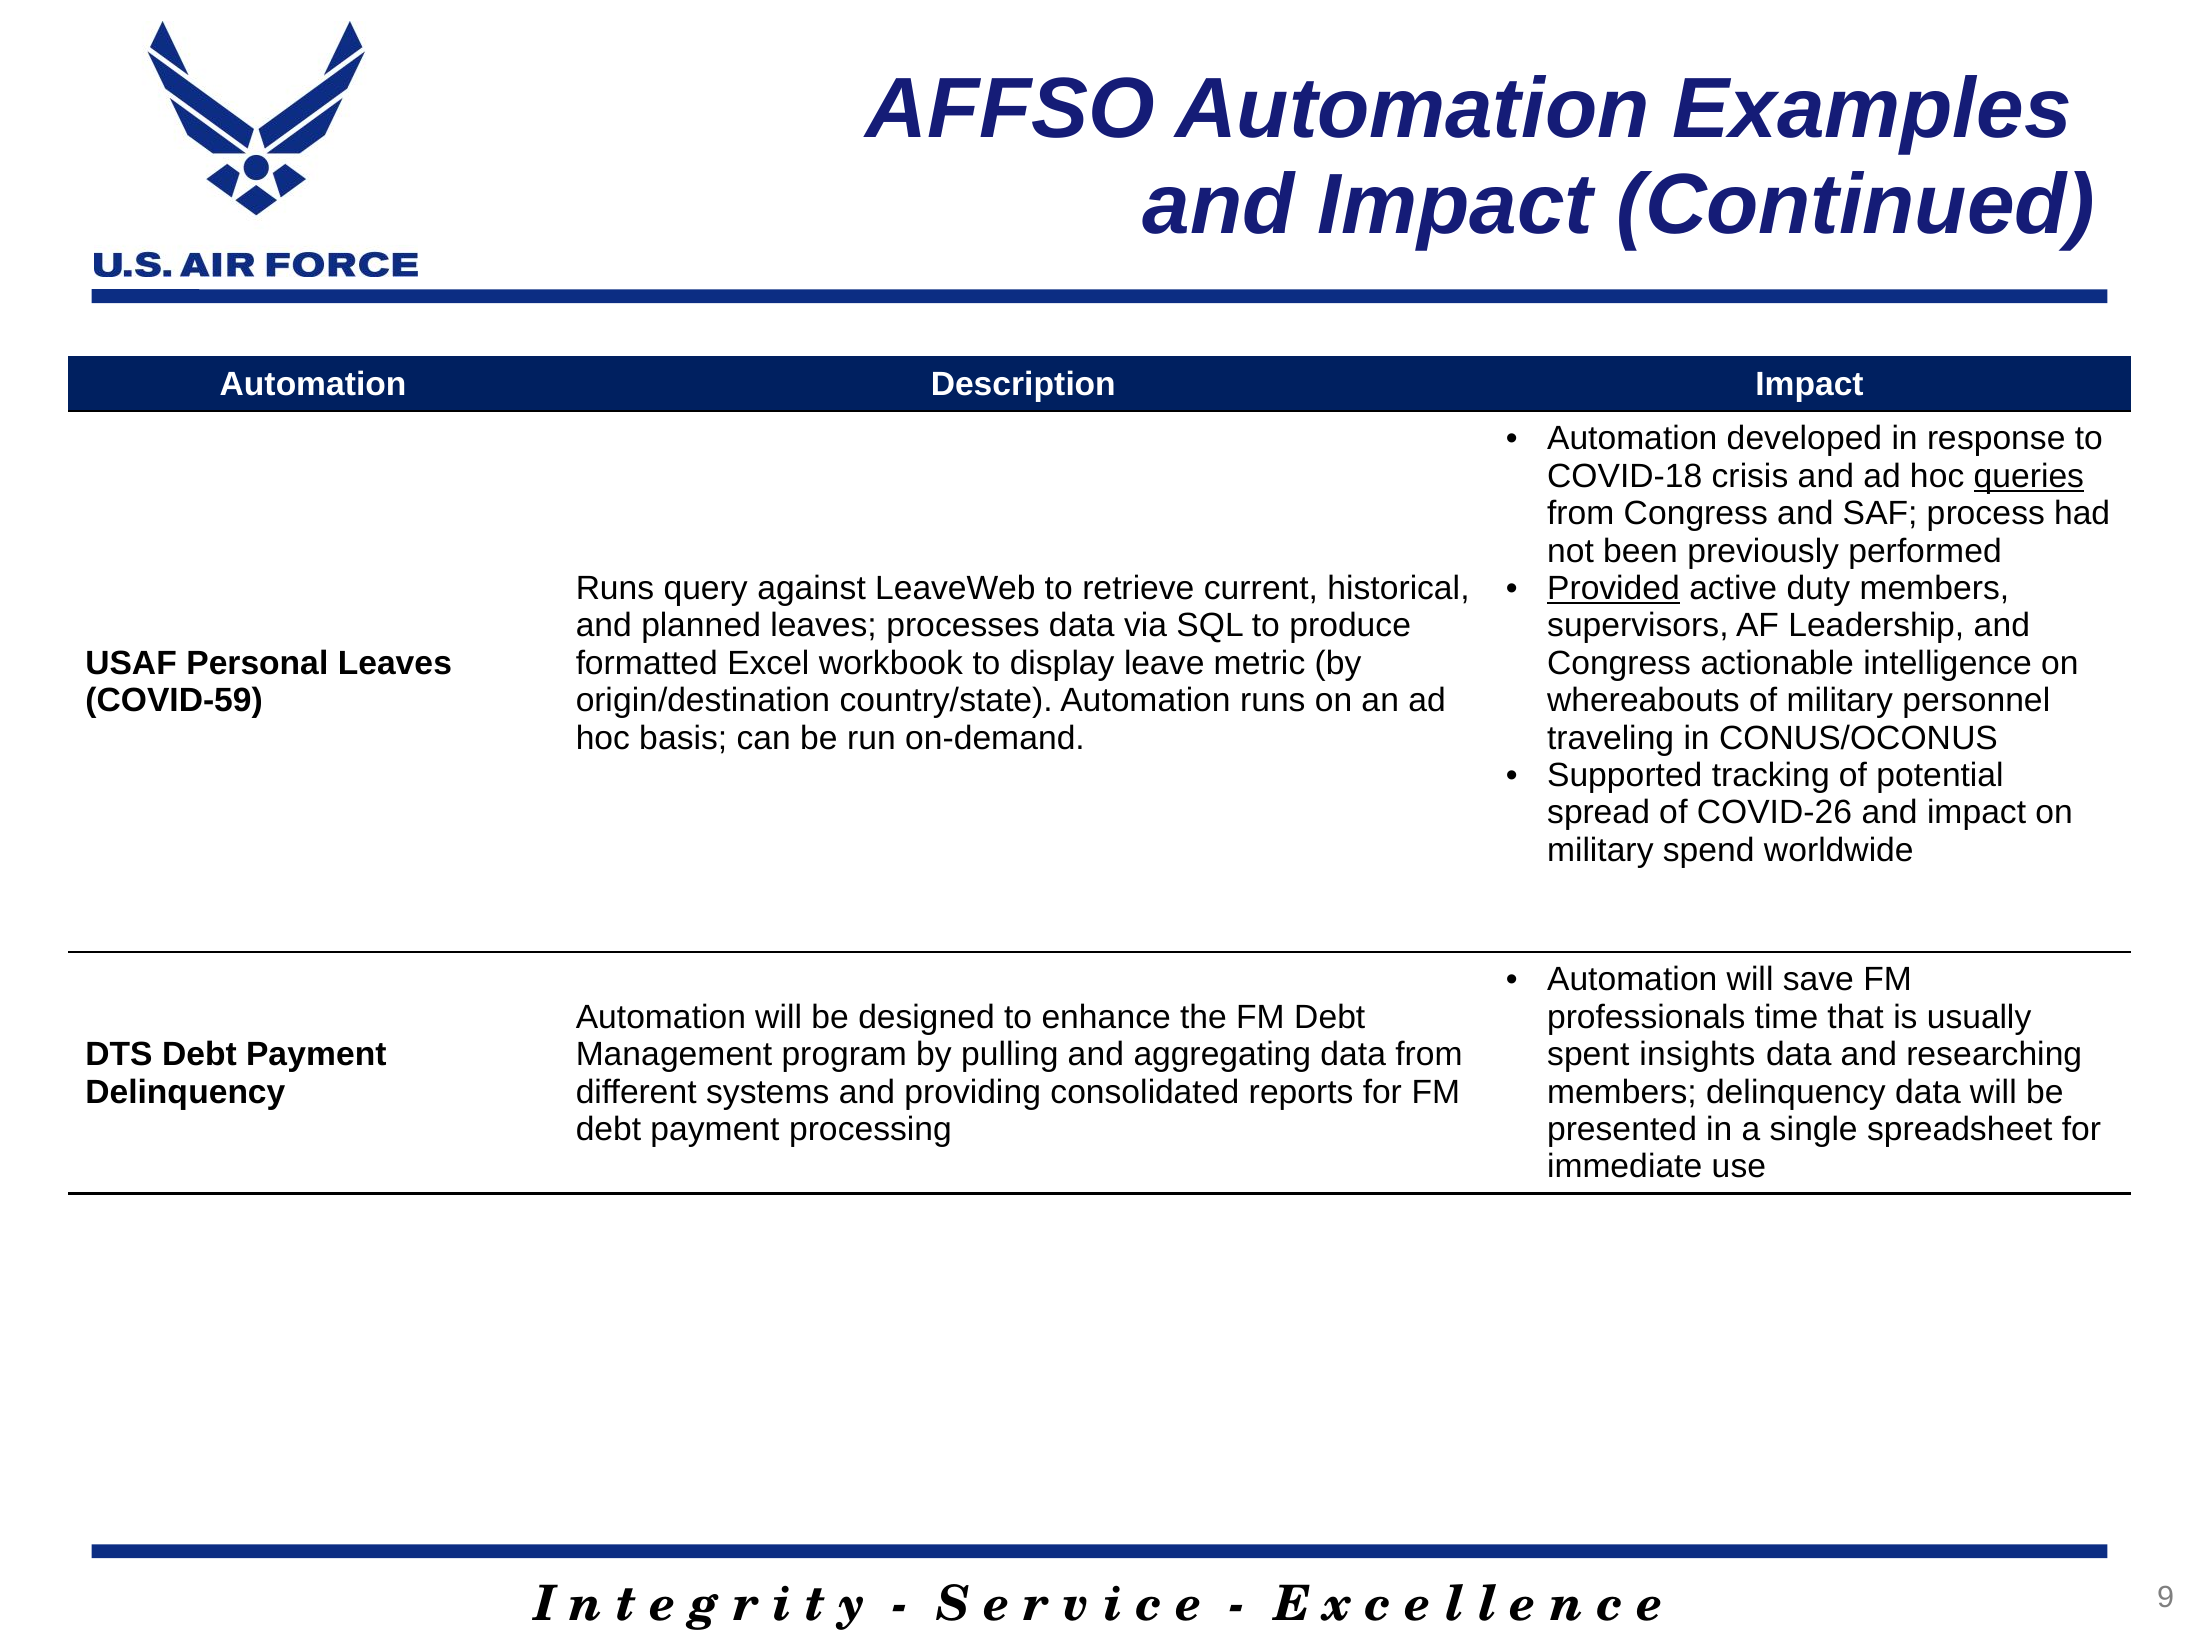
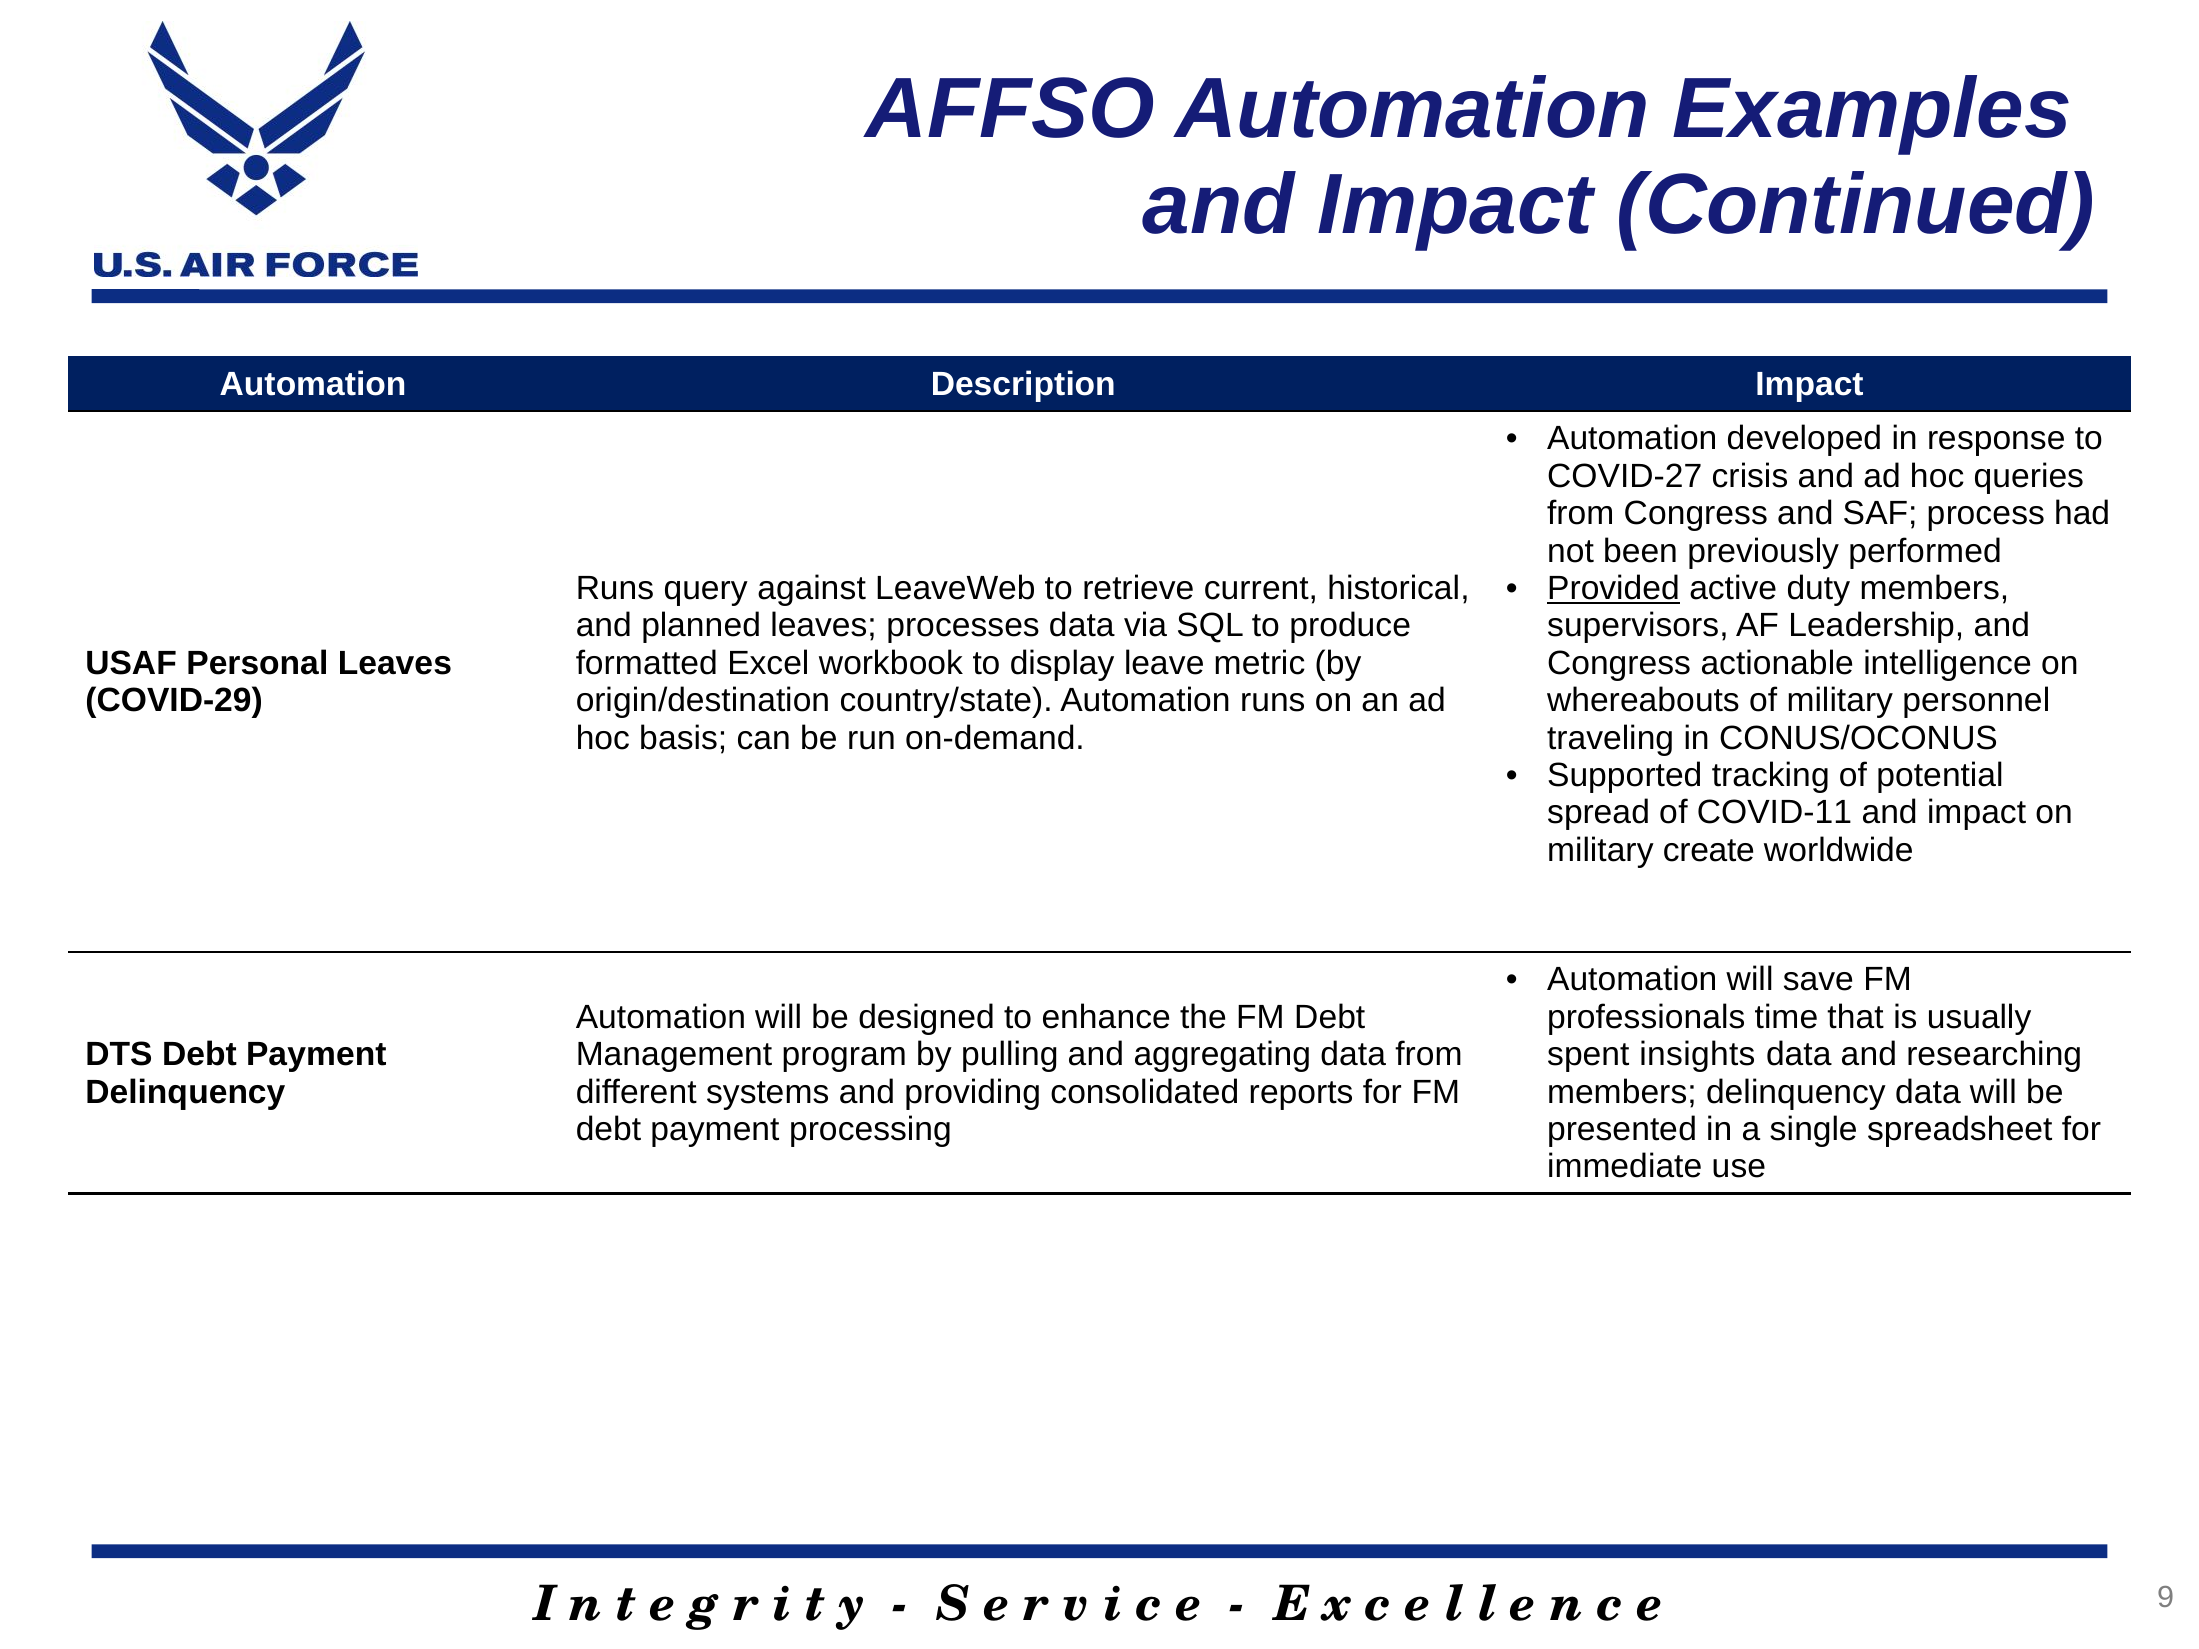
COVID-18: COVID-18 -> COVID-27 (1625, 476)
queries underline: present -> none (2029, 476)
COVID-59: COVID-59 -> COVID-29 (174, 701)
COVID-26: COVID-26 -> COVID-11 (1774, 813)
spend: spend -> create (1709, 850)
